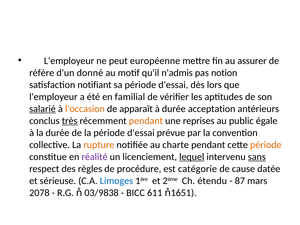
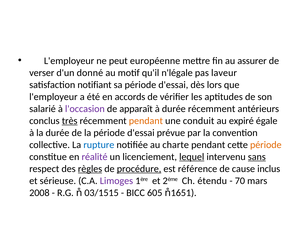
réfère: réfère -> verser (42, 73)
n'admis: n'admis -> n'légale (177, 73)
notion: notion -> laveur (224, 73)
familial: familial -> accords (130, 97)
salarié underline: present -> none (43, 109)
l'occasion colour: orange -> purple (85, 109)
durée acceptation: acceptation -> récemment (212, 109)
reprises: reprises -> conduit (199, 121)
public: public -> expiré (241, 121)
rupture colour: orange -> blue (99, 145)
règles underline: none -> present (90, 169)
procédure underline: none -> present (139, 169)
catégorie: catégorie -> référence (198, 169)
datée: datée -> inclus (269, 169)
Limoges colour: blue -> purple (116, 181)
87: 87 -> 70 (240, 181)
2078: 2078 -> 2008 (39, 193)
03/9838: 03/9838 -> 03/1515 (102, 193)
611: 611 -> 605 (155, 193)
